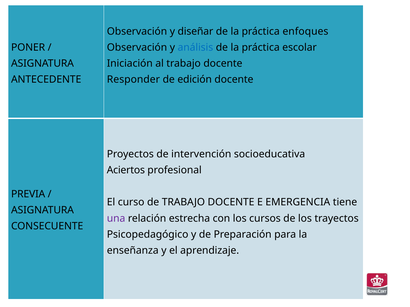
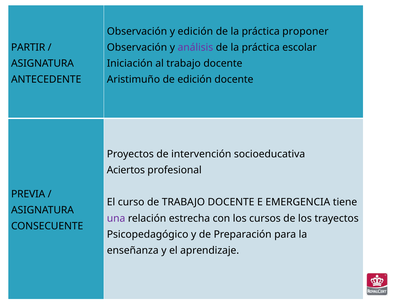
y diseñar: diseñar -> edición (195, 31)
enfoques: enfoques -> proponer (305, 31)
PONER: PONER -> PARTIR (28, 47)
análisis colour: blue -> purple (195, 47)
Responder: Responder -> Aristimuño (133, 79)
